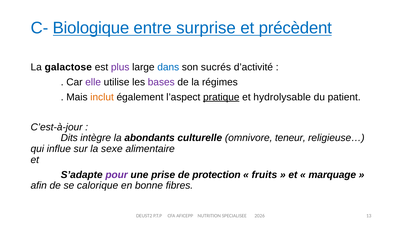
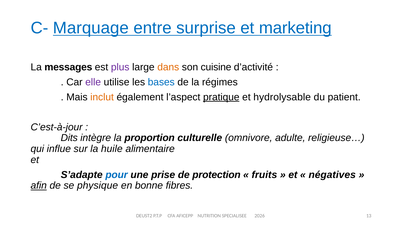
Biologique: Biologique -> Marquage (91, 28)
précèdent: précèdent -> marketing (295, 28)
galactose: galactose -> messages (68, 67)
dans colour: blue -> orange (168, 67)
sucrés: sucrés -> cuisine (216, 67)
bases colour: purple -> blue (161, 82)
abondants: abondants -> proportion (150, 138)
teneur: teneur -> adulte (290, 138)
sexe: sexe -> huile (112, 149)
pour colour: purple -> blue (117, 175)
marquage: marquage -> négatives (332, 175)
afin underline: none -> present (39, 186)
calorique: calorique -> physique (98, 186)
